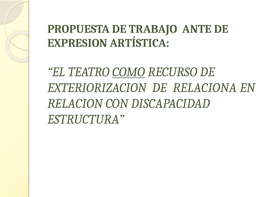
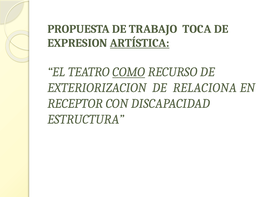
ANTE: ANTE -> TOCA (197, 29)
ARTÍSTICA underline: none -> present (140, 43)
RELACION: RELACION -> RECEPTOR (75, 104)
